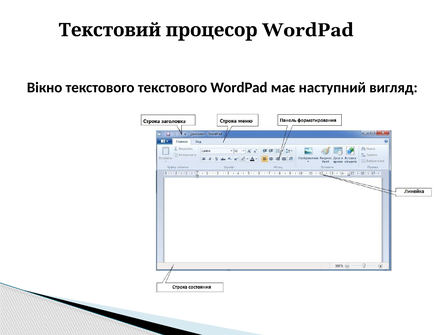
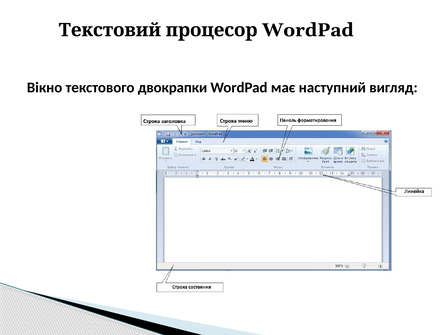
текстового текстового: текстового -> двокрапки (173, 88)
